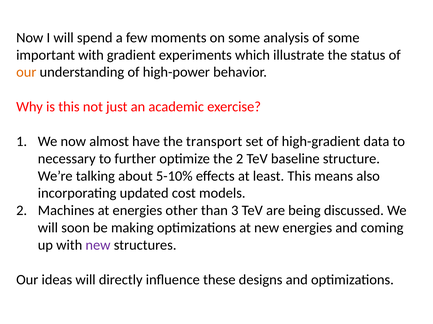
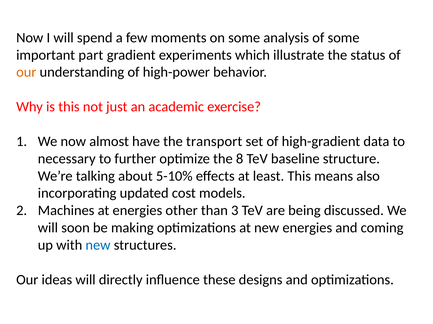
important with: with -> part (91, 55)
the 2: 2 -> 8 (240, 159)
new colour: purple -> blue (98, 246)
